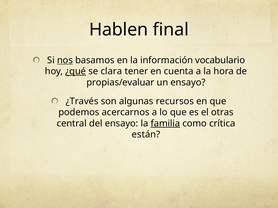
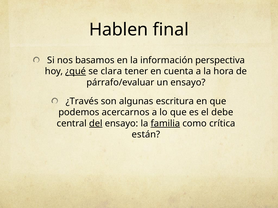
nos underline: present -> none (65, 60)
vocabulario: vocabulario -> perspectiva (220, 60)
propias/evaluar: propias/evaluar -> párrafo/evaluar (120, 83)
recursos: recursos -> escritura (175, 101)
otras: otras -> debe (222, 113)
del underline: none -> present (96, 124)
